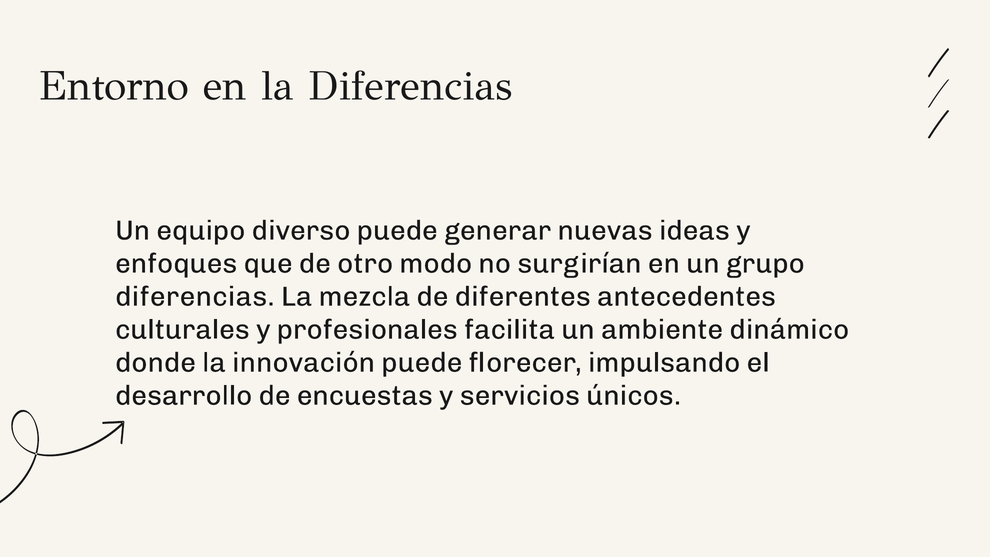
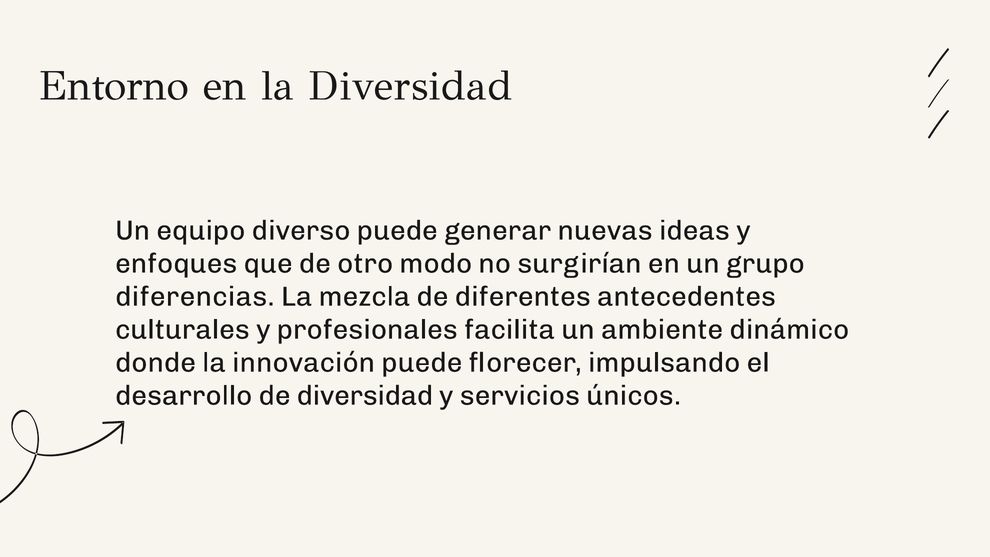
la Diferencias: Diferencias -> Diversidad (410, 86)
de encuestas: encuestas -> diversidad (365, 396)
